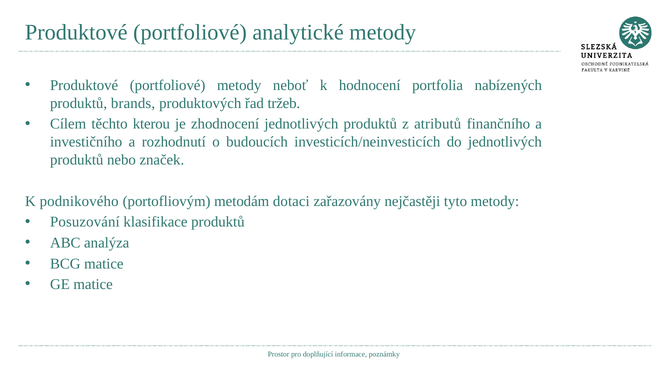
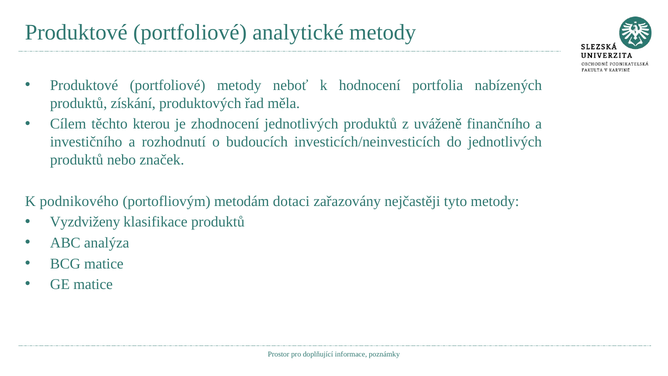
brands: brands -> získání (133, 103)
tržeb: tržeb -> měla (284, 103)
atributů: atributů -> uváženě (438, 124)
Posuzování: Posuzování -> Vyzdviženy (85, 222)
